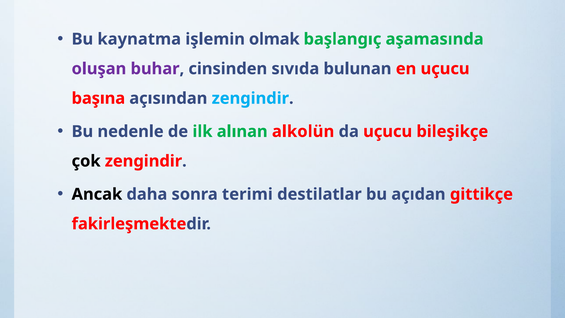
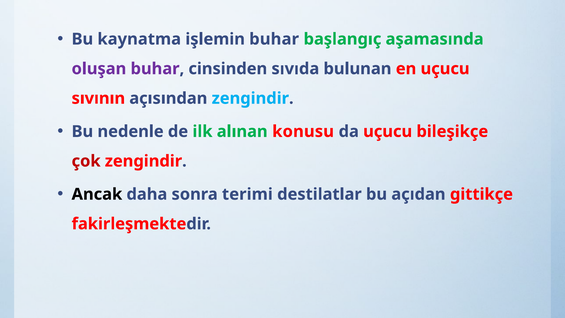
işlemin olmak: olmak -> buhar (274, 39)
başına: başına -> sıvının (98, 98)
alkolün: alkolün -> konusu (303, 131)
çok colour: black -> red (86, 161)
